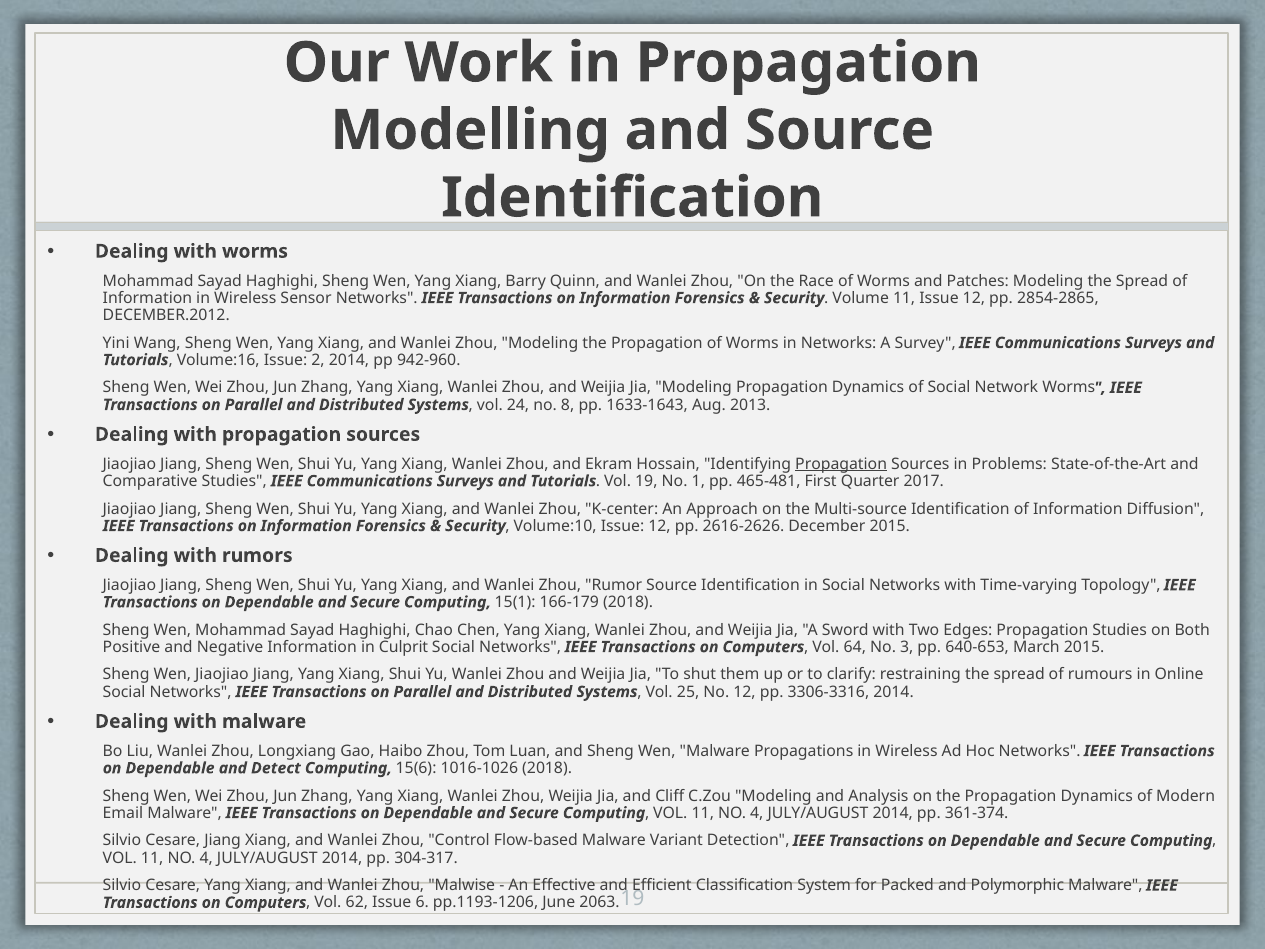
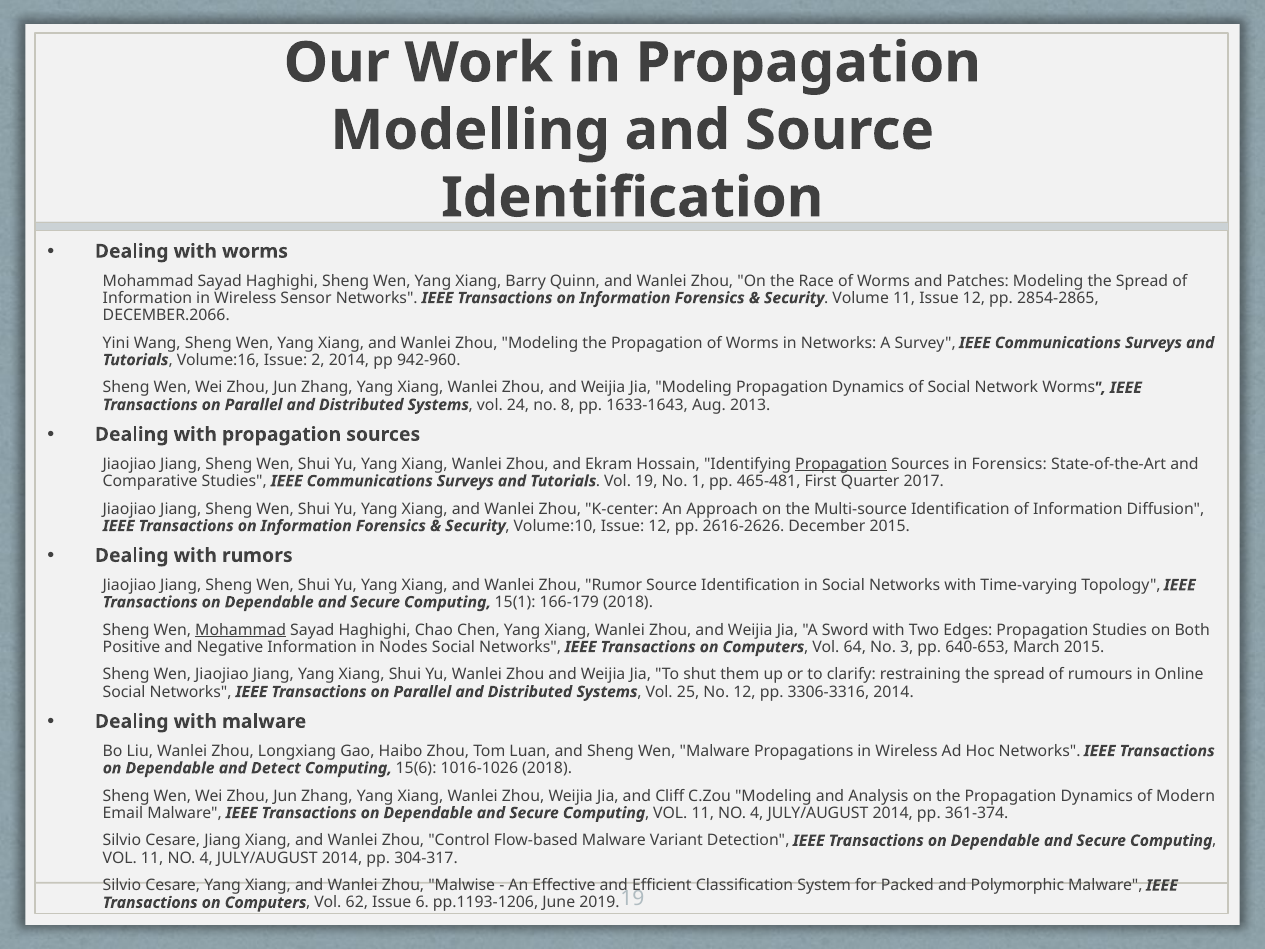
DECEMBER.2012: DECEMBER.2012 -> DECEMBER.2066 (166, 315)
in Problems: Problems -> Forensics (1009, 464)
Mohammad underline: none -> present (241, 630)
Culprit: Culprit -> Nodes (403, 647)
2063: 2063 -> 2019 (600, 902)
